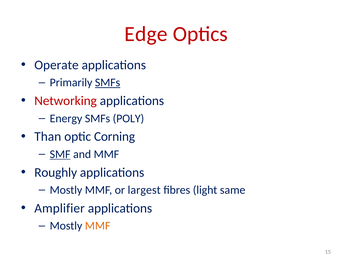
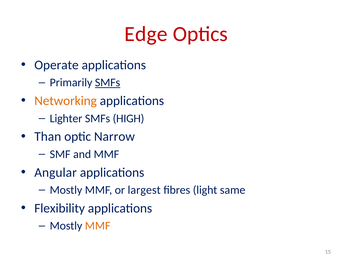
Networking colour: red -> orange (66, 101)
Energy: Energy -> Lighter (66, 118)
POLY: POLY -> HIGH (128, 118)
Corning: Corning -> Narrow (114, 137)
SMF underline: present -> none (60, 154)
Roughly: Roughly -> Angular (56, 172)
Amplifier: Amplifier -> Flexibility (60, 208)
